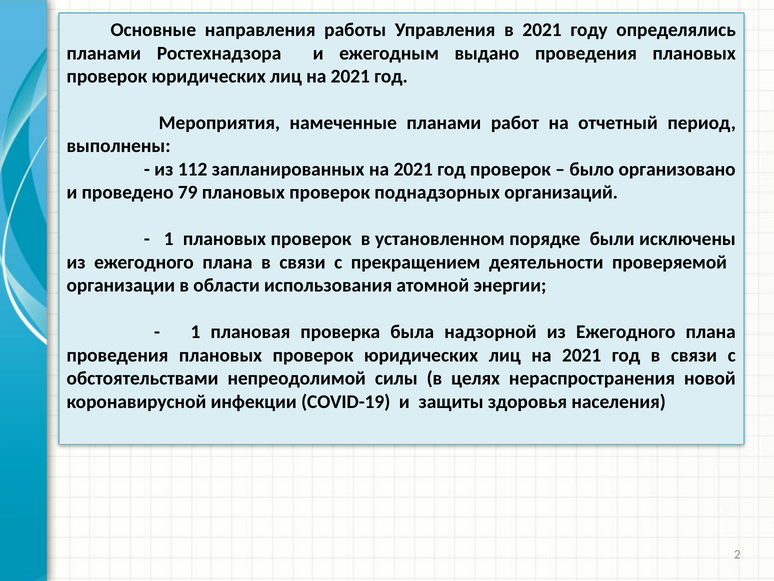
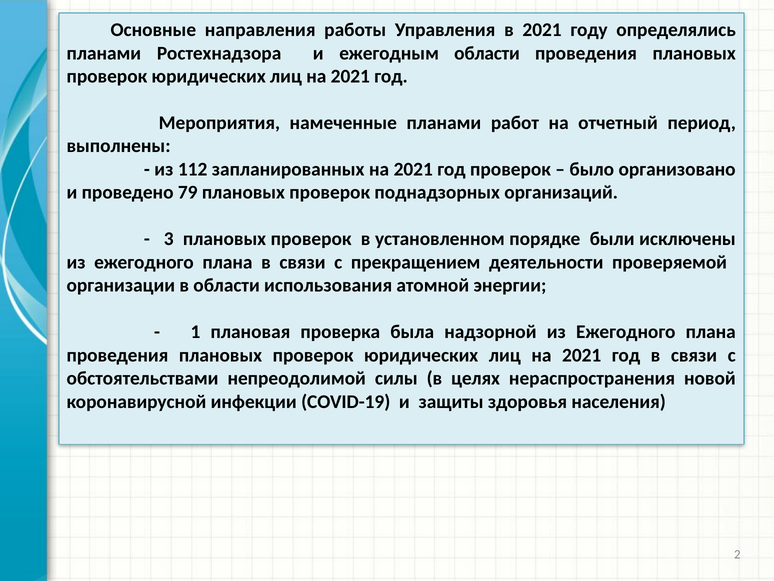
ежегодным выдано: выдано -> области (487, 53)
1: 1 -> 3 (169, 239)
